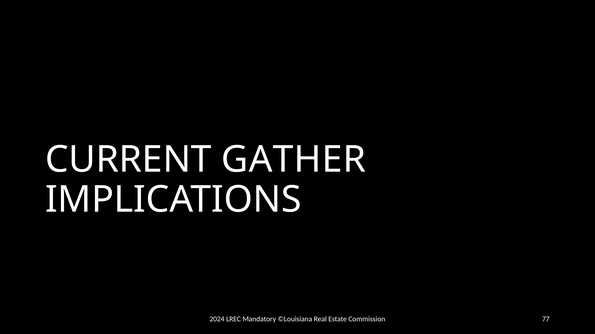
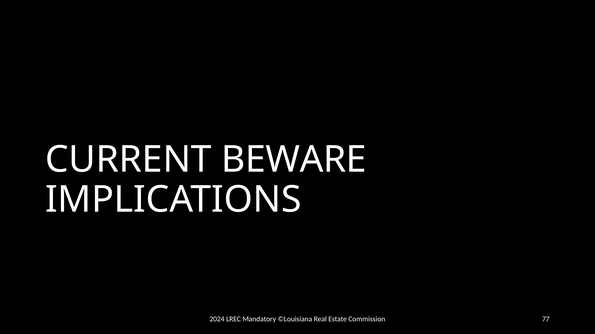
GATHER: GATHER -> BEWARE (294, 160)
